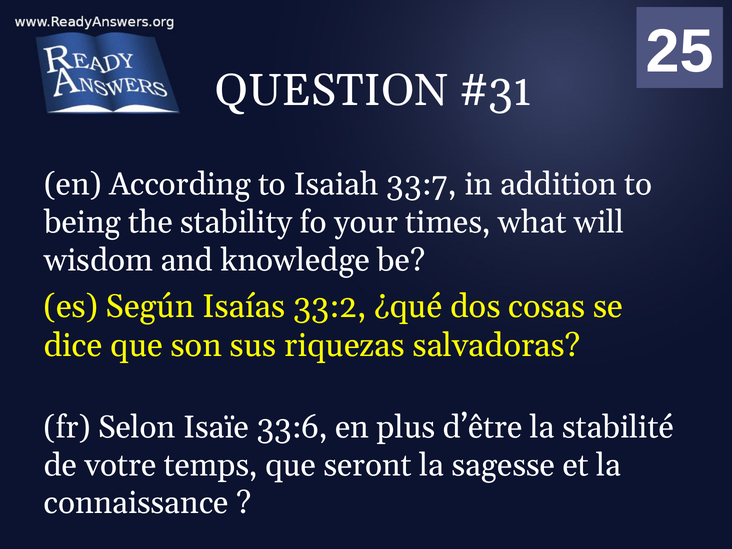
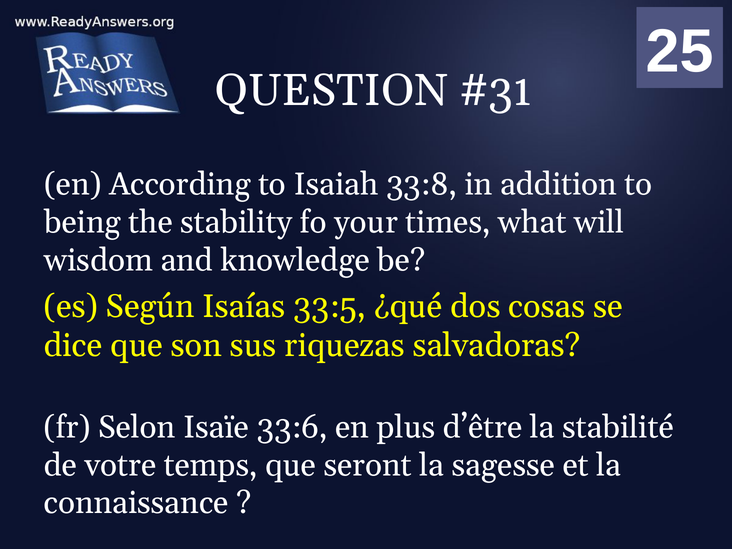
33:7: 33:7 -> 33:8 (422, 184)
33:2: 33:2 -> 33:5 (330, 307)
